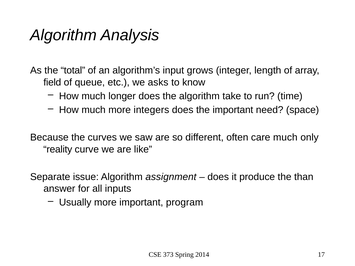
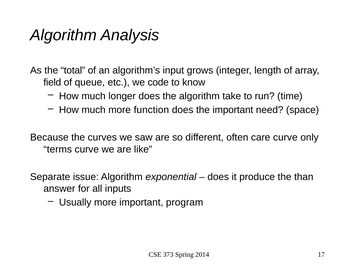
asks: asks -> code (158, 82)
integers: integers -> function (151, 110)
care much: much -> curve (285, 138)
reality: reality -> terms (58, 149)
assignment: assignment -> exponential (171, 177)
